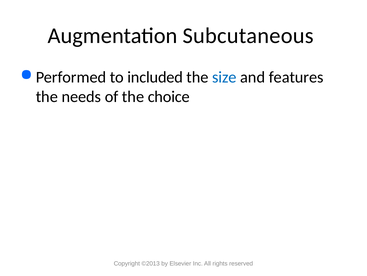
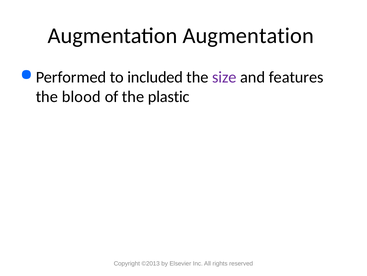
Augmentation Subcutaneous: Subcutaneous -> Augmentation (248, 36)
size colour: blue -> purple (224, 77)
needs: needs -> blood (81, 97)
choice: choice -> plastic (169, 97)
